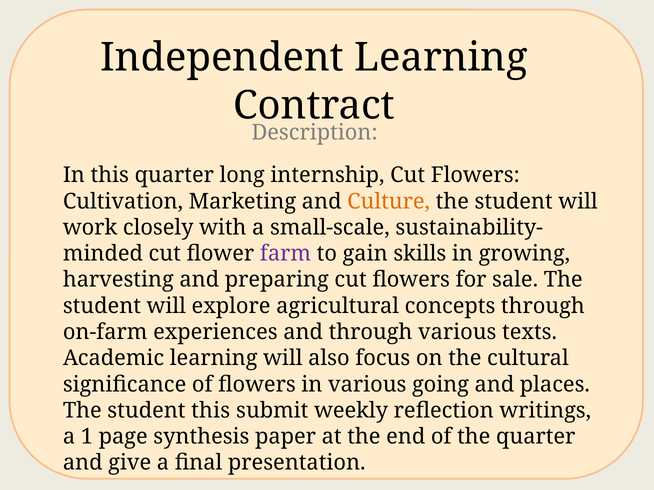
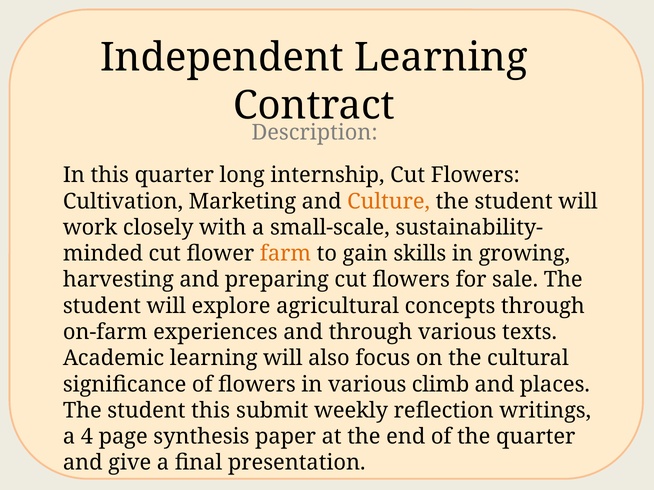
farm colour: purple -> orange (285, 254)
going: going -> climb (441, 385)
1: 1 -> 4 (87, 437)
